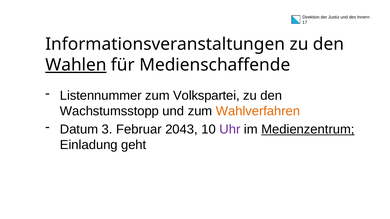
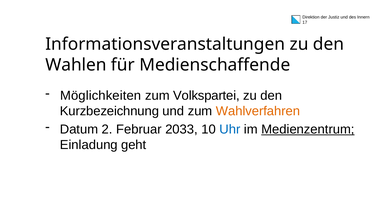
Wahlen underline: present -> none (76, 65)
Listennummer: Listennummer -> Möglichkeiten (101, 96)
Wachstumsstopp: Wachstumsstopp -> Kurzbezeichnung (109, 111)
3: 3 -> 2 (107, 130)
2043: 2043 -> 2033 (182, 130)
Uhr colour: purple -> blue (230, 130)
